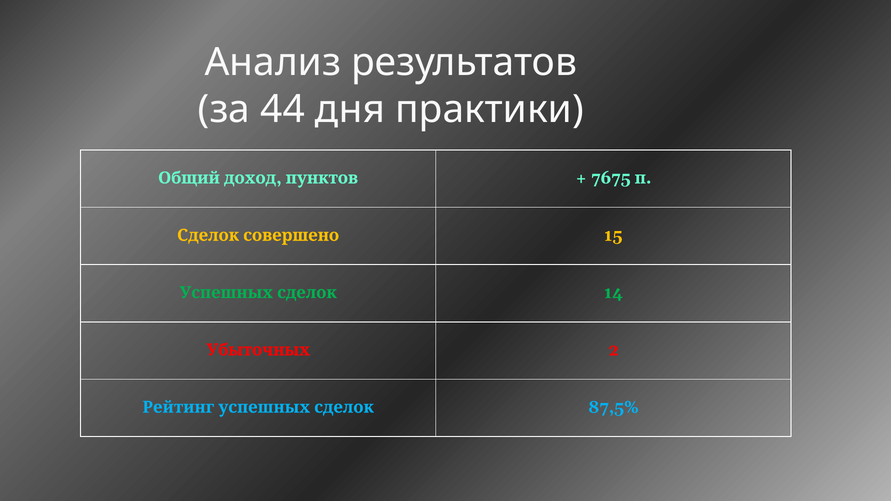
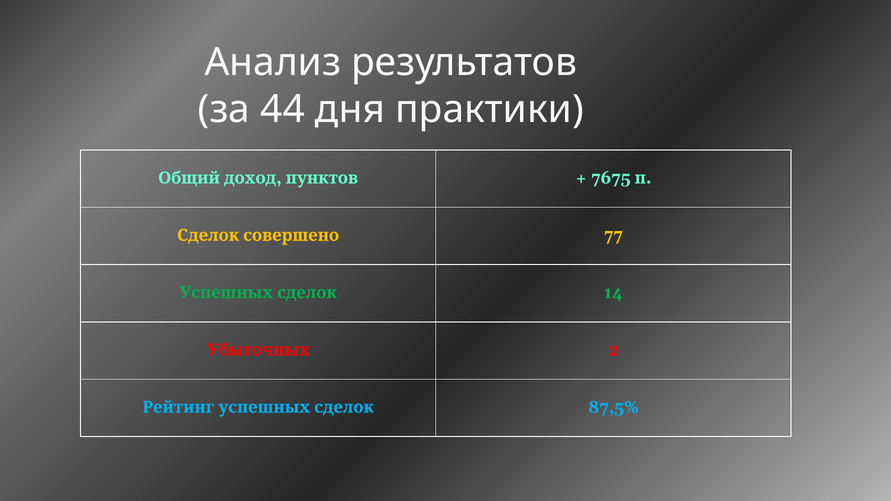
15: 15 -> 77 (613, 235)
